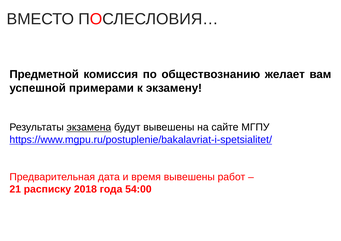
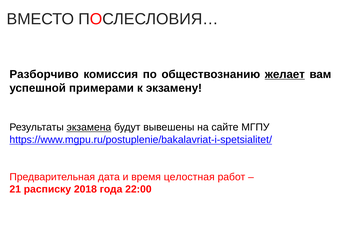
Предметной: Предметной -> Разборчиво (44, 74)
желает underline: none -> present (285, 74)
время вывешены: вывешены -> целостная (189, 177)
54:00: 54:00 -> 22:00 (138, 189)
